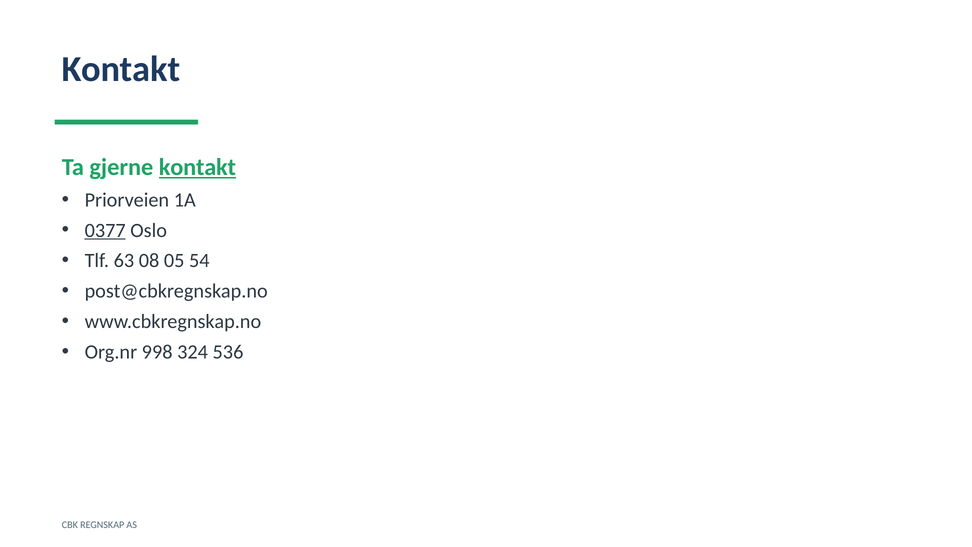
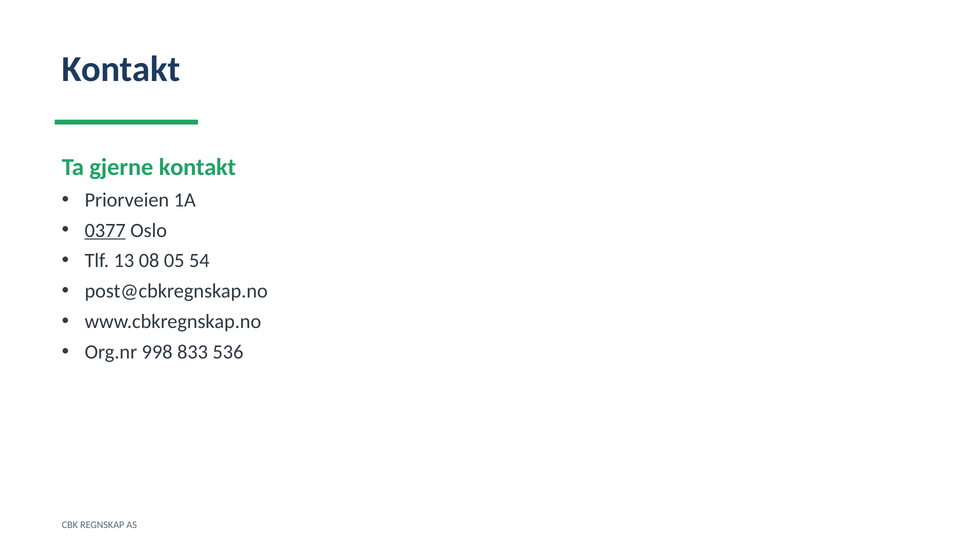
kontakt underline: present -> none (197, 167)
63: 63 -> 13 (124, 261)
324: 324 -> 833 (193, 352)
